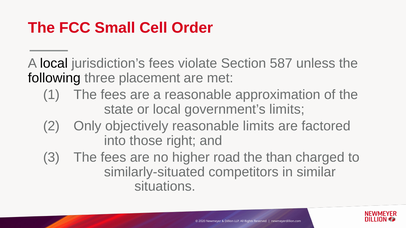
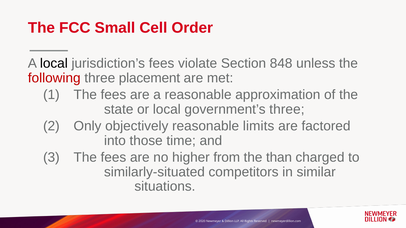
587: 587 -> 848 (281, 63)
following colour: black -> red (54, 78)
government’s limits: limits -> three (287, 109)
right: right -> time (181, 141)
road: road -> from (227, 158)
